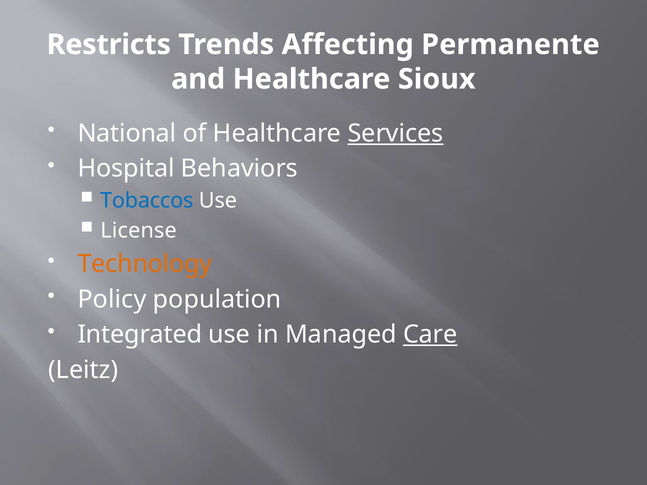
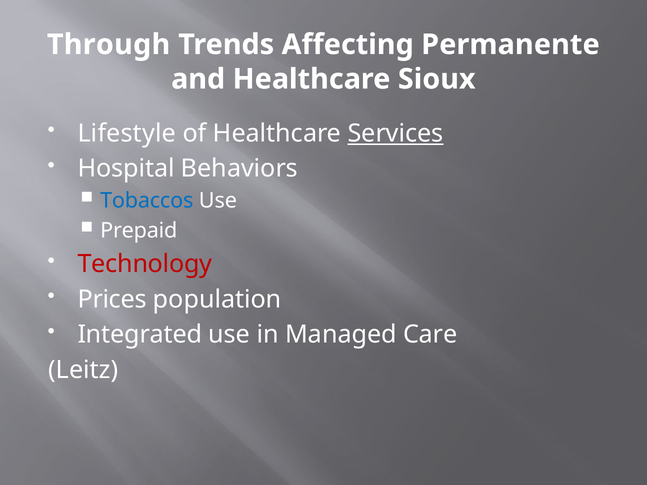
Restricts: Restricts -> Through (109, 45)
National: National -> Lifestyle (127, 133)
License: License -> Prepaid (139, 231)
Technology colour: orange -> red (145, 264)
Policy: Policy -> Prices (112, 299)
Care underline: present -> none (430, 335)
